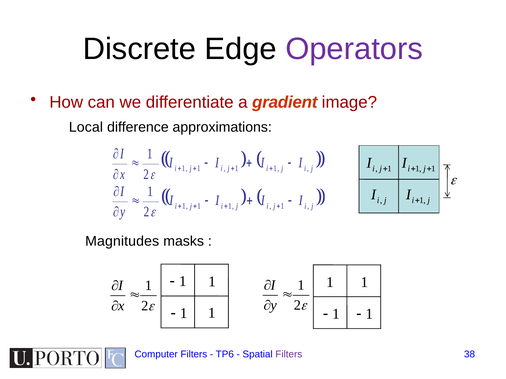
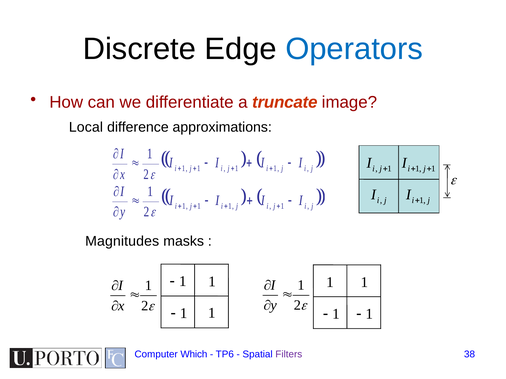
Operators colour: purple -> blue (354, 49)
gradient: gradient -> truncate (285, 102)
Computer Filters: Filters -> Which (194, 355)
